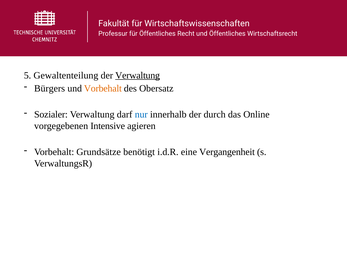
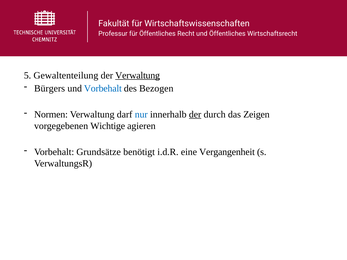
Vorbehalt colour: orange -> blue (103, 88)
Obersatz: Obersatz -> Bezogen (156, 88)
Sozialer: Sozialer -> Normen (51, 114)
der underline: none -> present (195, 114)
Online: Online -> Zeigen (256, 114)
Intensive: Intensive -> Wichtige (108, 126)
